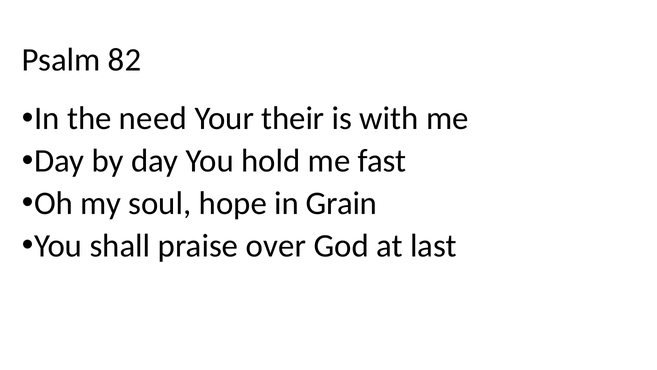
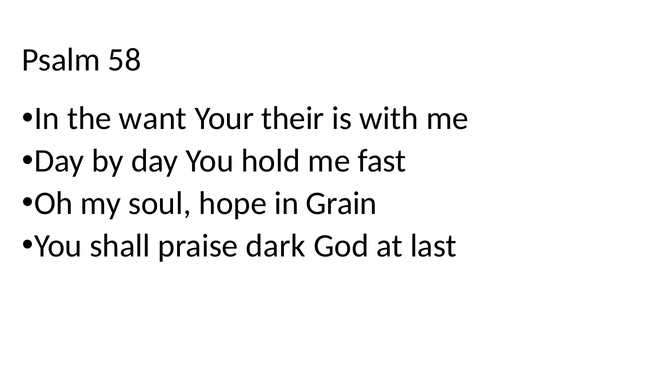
82: 82 -> 58 (125, 60)
need: need -> want (153, 118)
over: over -> dark (276, 245)
